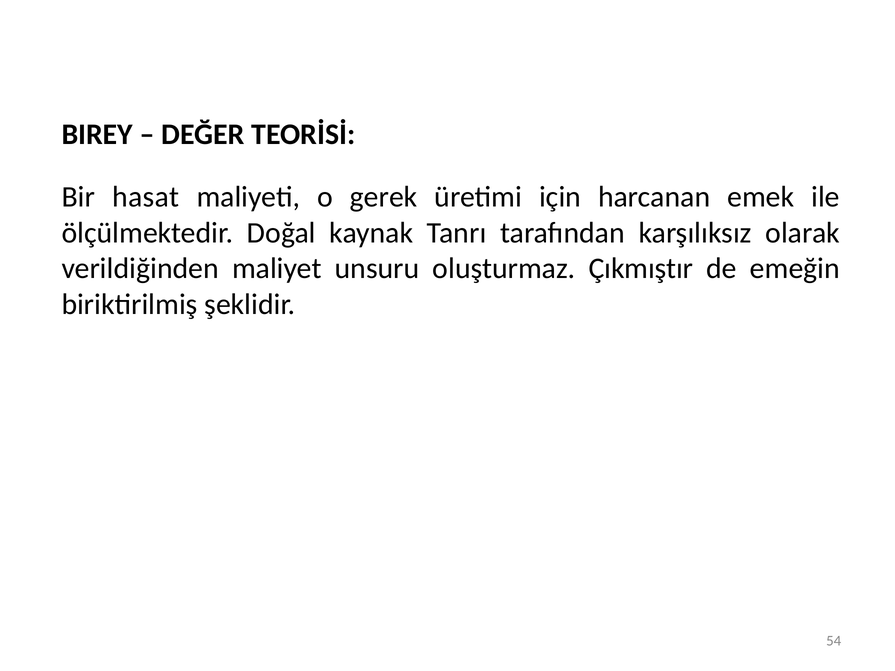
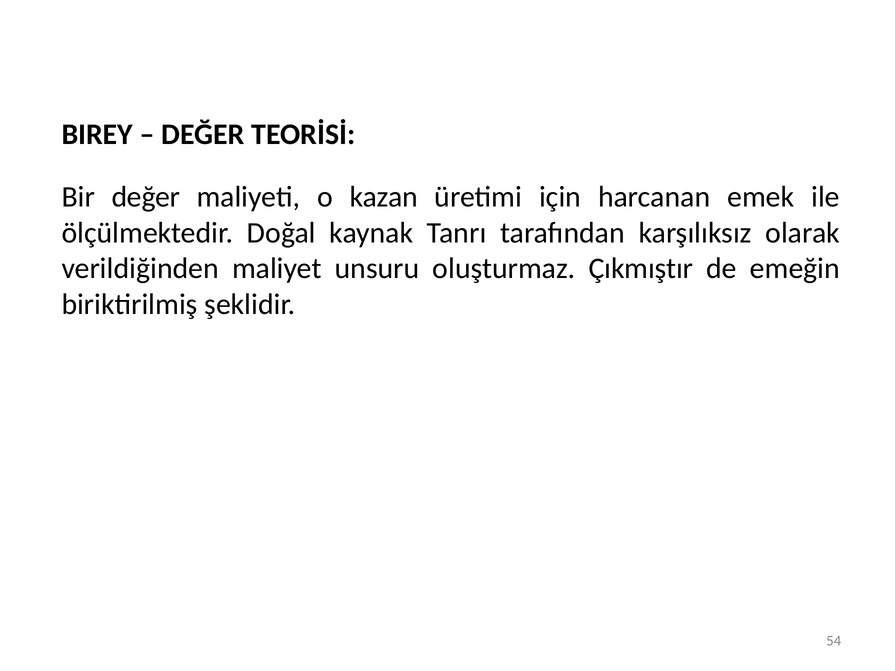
Bir hasat: hasat -> değer (146, 197)
gerek: gerek -> kazan (384, 197)
